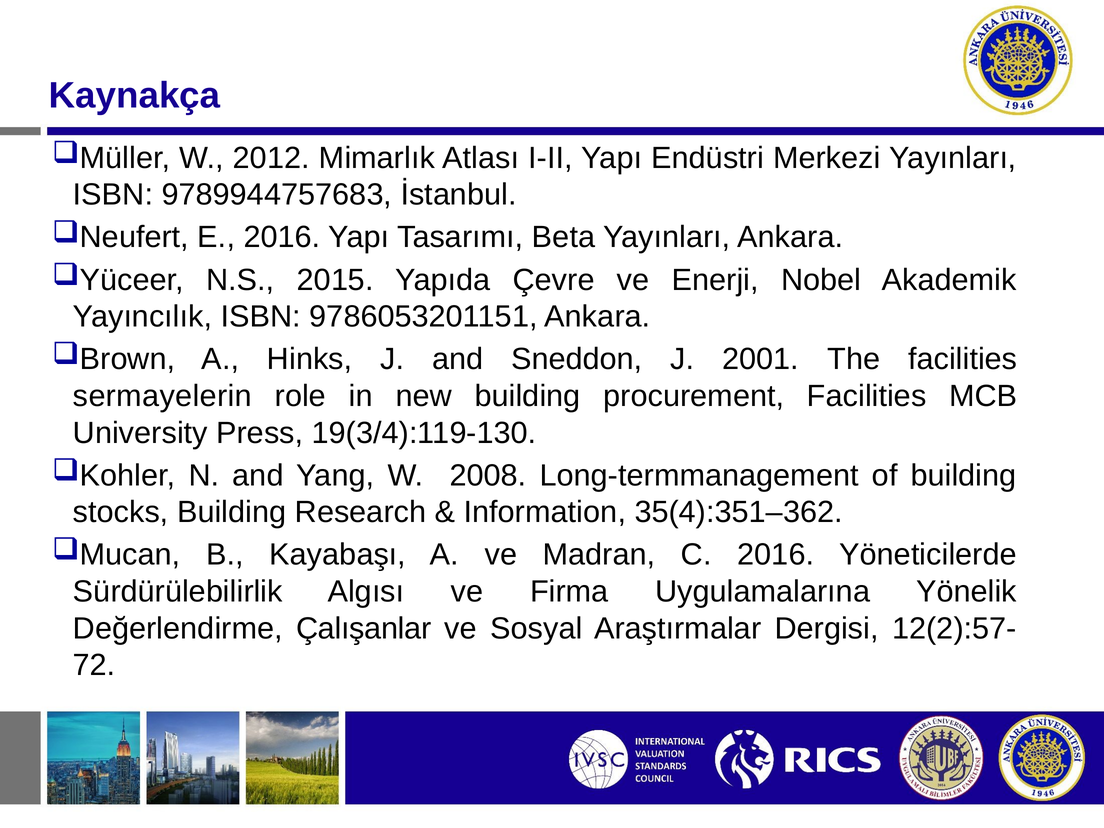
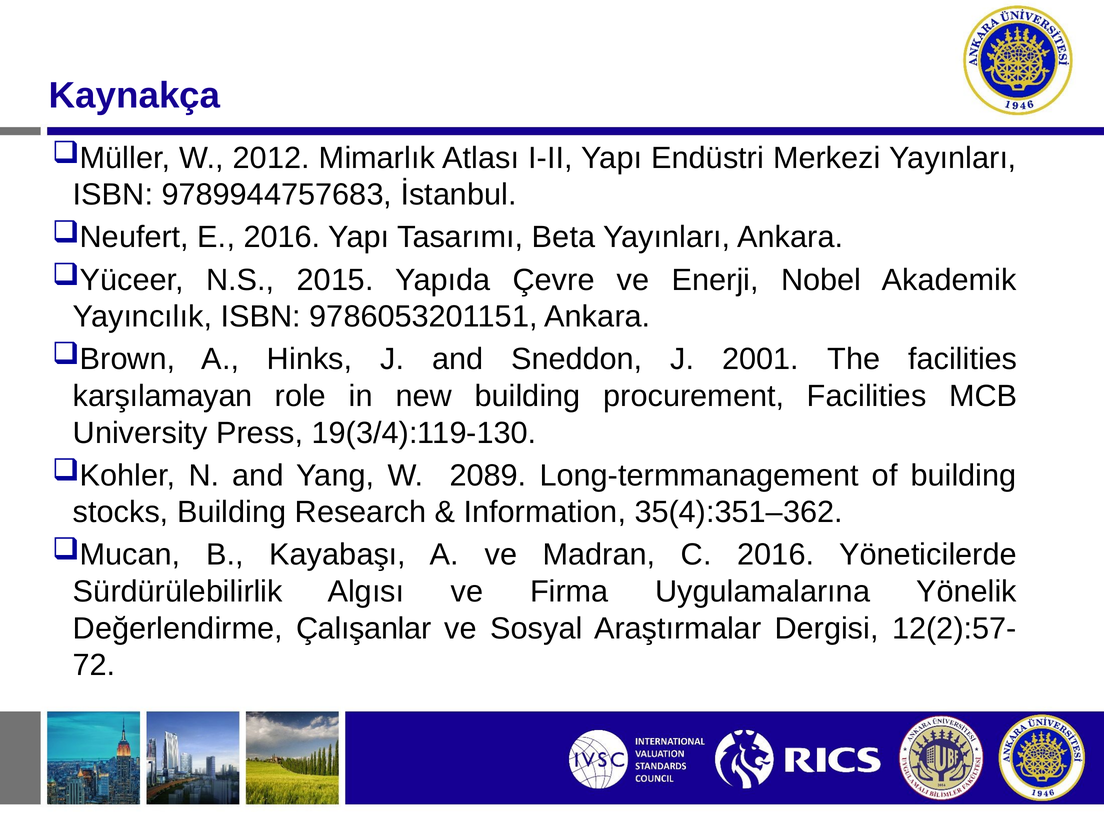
sermayelerin: sermayelerin -> karşılamayan (163, 396)
2008: 2008 -> 2089 (488, 475)
